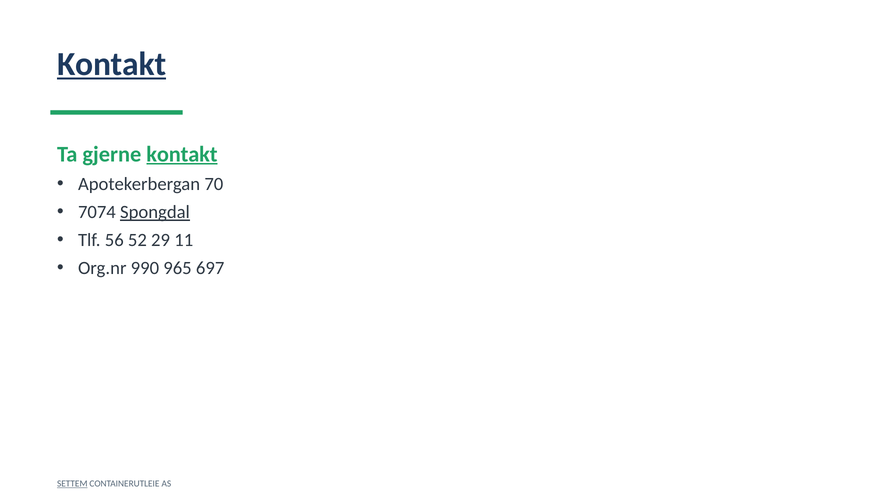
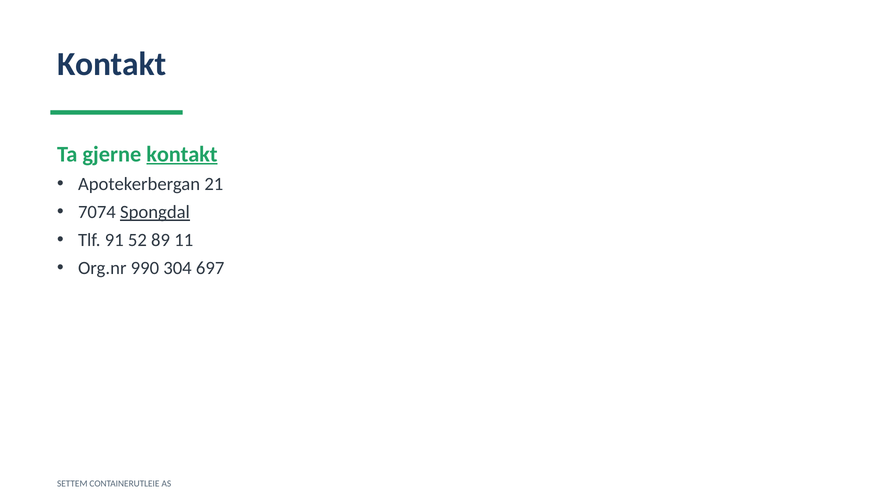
Kontakt underline: present -> none (112, 64)
70: 70 -> 21 (214, 184)
56: 56 -> 91 (114, 240)
29: 29 -> 89 (161, 240)
965: 965 -> 304 (178, 268)
SETTEM underline: present -> none (72, 484)
